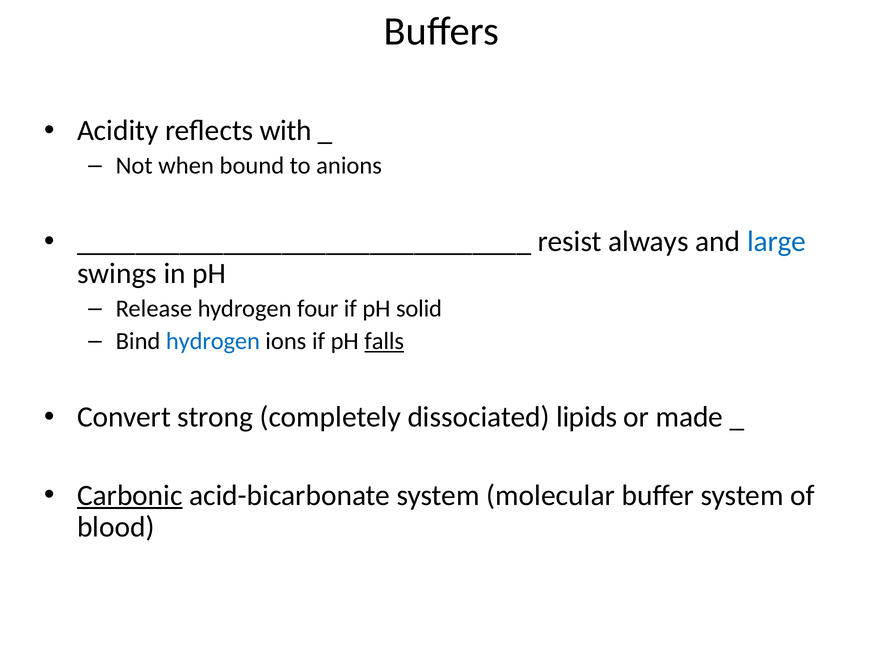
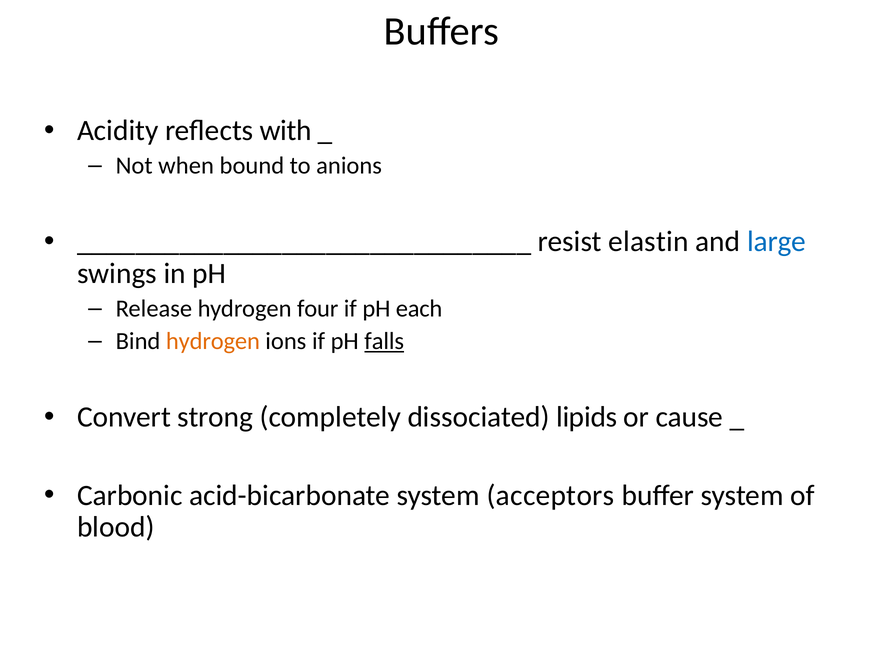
always: always -> elastin (648, 241)
solid: solid -> each (419, 308)
hydrogen colour: blue -> orange (213, 341)
made: made -> cause (689, 417)
Carbonic underline: present -> none (130, 495)
molecular: molecular -> acceptors (551, 495)
